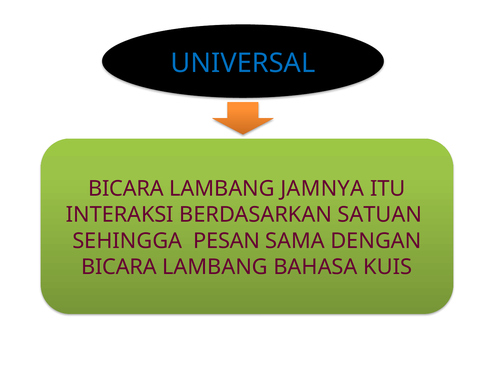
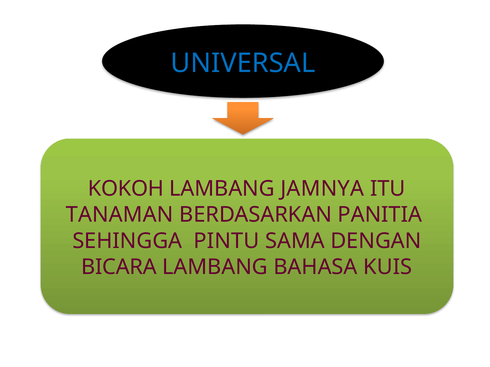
BICARA: BICARA -> KOKOH (126, 189)
INTERAKSI: INTERAKSI -> TANAMAN (120, 215)
SATUAN: SATUAN -> PANITIA (380, 215)
PESAN: PESAN -> PINTU (226, 241)
